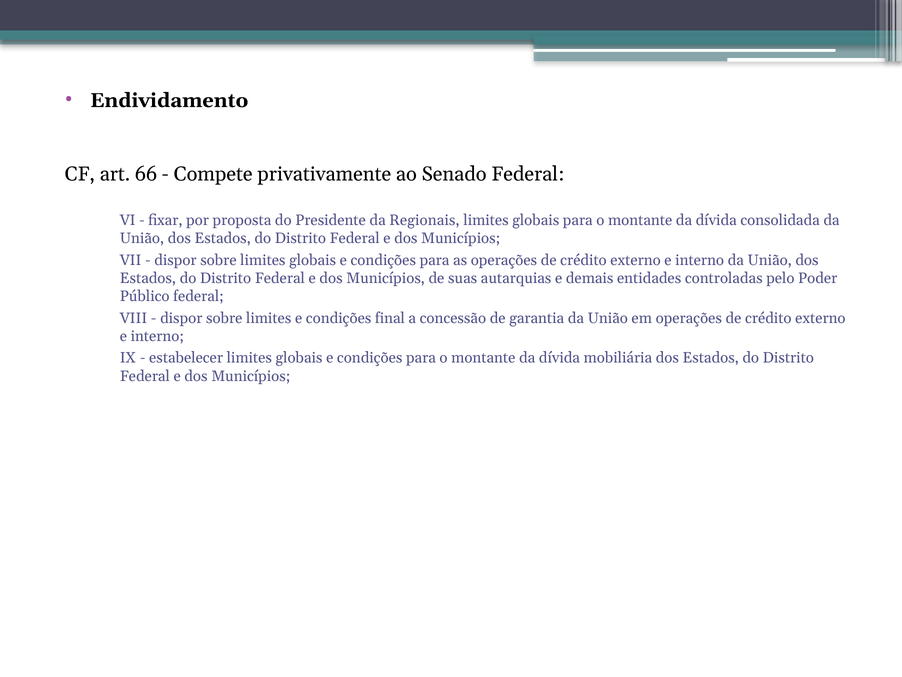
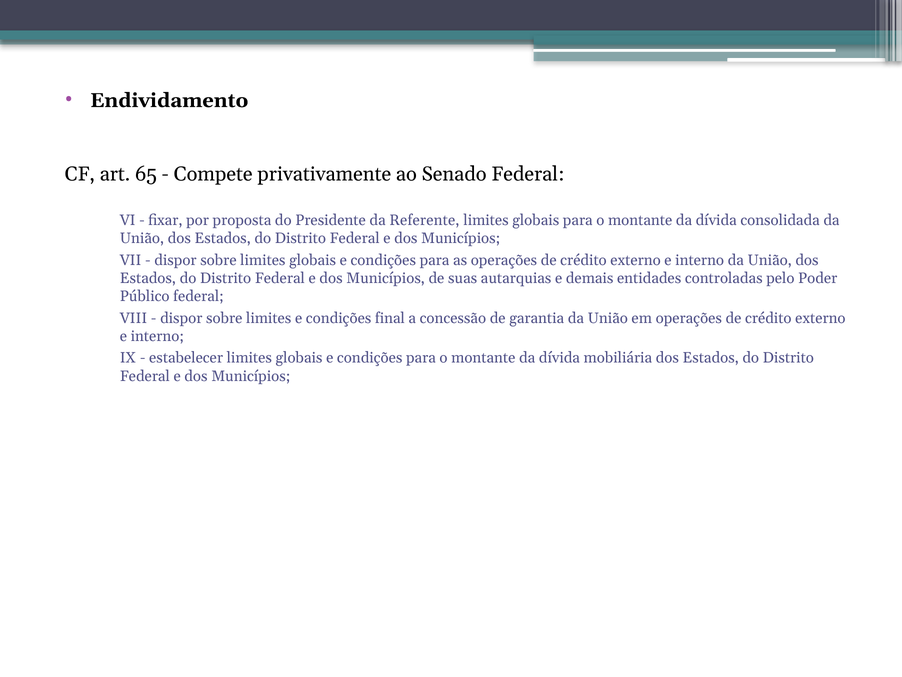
66: 66 -> 65 (146, 174)
Regionais: Regionais -> Referente (424, 220)
